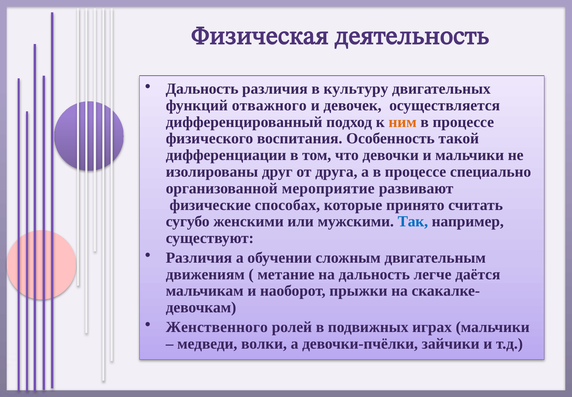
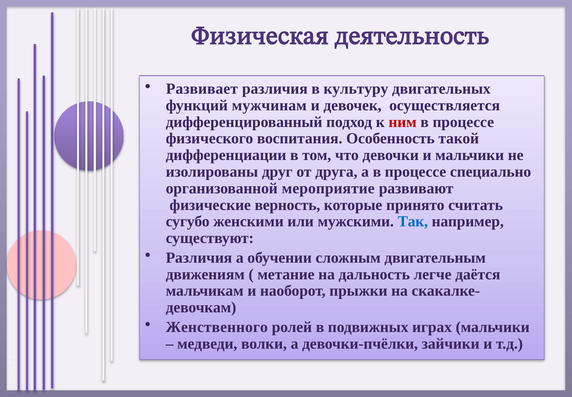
Дальность: Дальность -> Развивает (202, 89)
отважного: отважного -> мужчинам (269, 105)
ним colour: orange -> red (403, 122)
способах: способах -> верность (287, 205)
